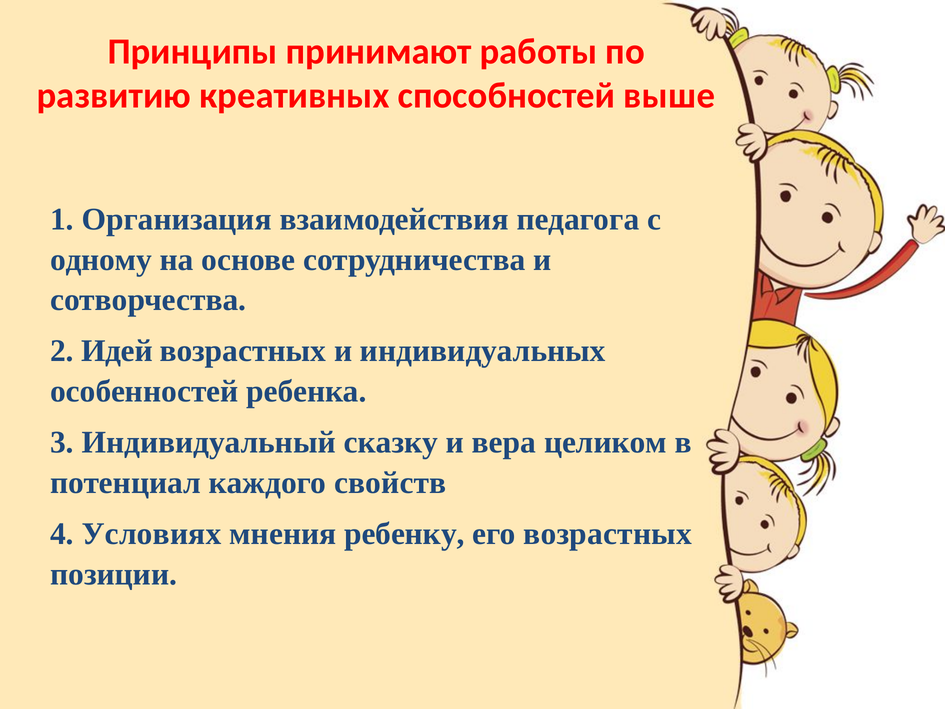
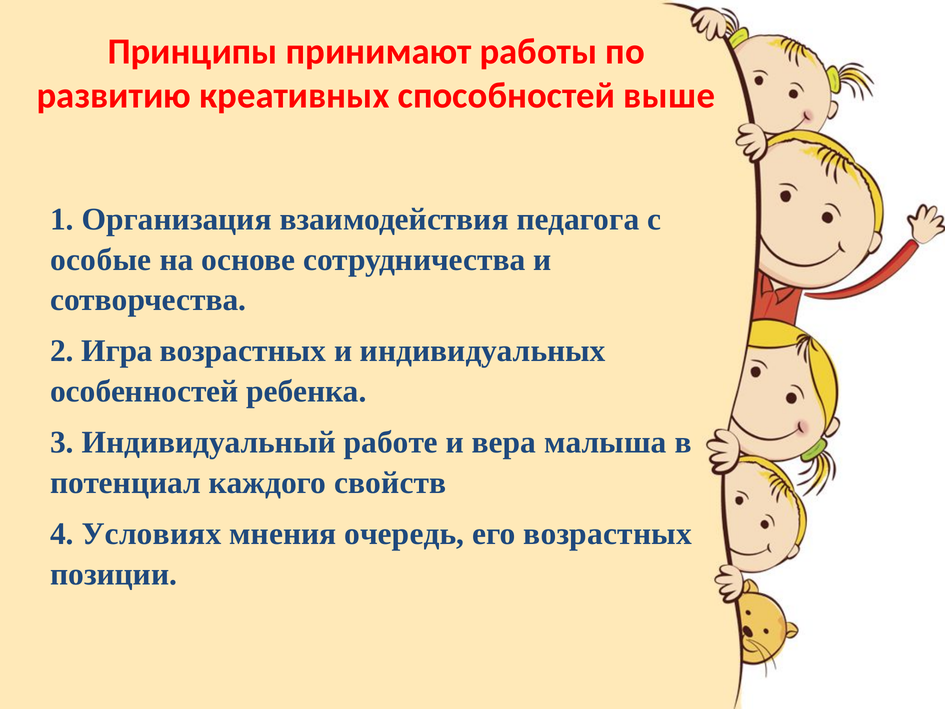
одному: одному -> особые (101, 260)
Идей: Идей -> Игра (117, 351)
сказку: сказку -> работе (391, 442)
целиком: целиком -> малыша (605, 442)
ребенку: ребенку -> очередь (404, 534)
